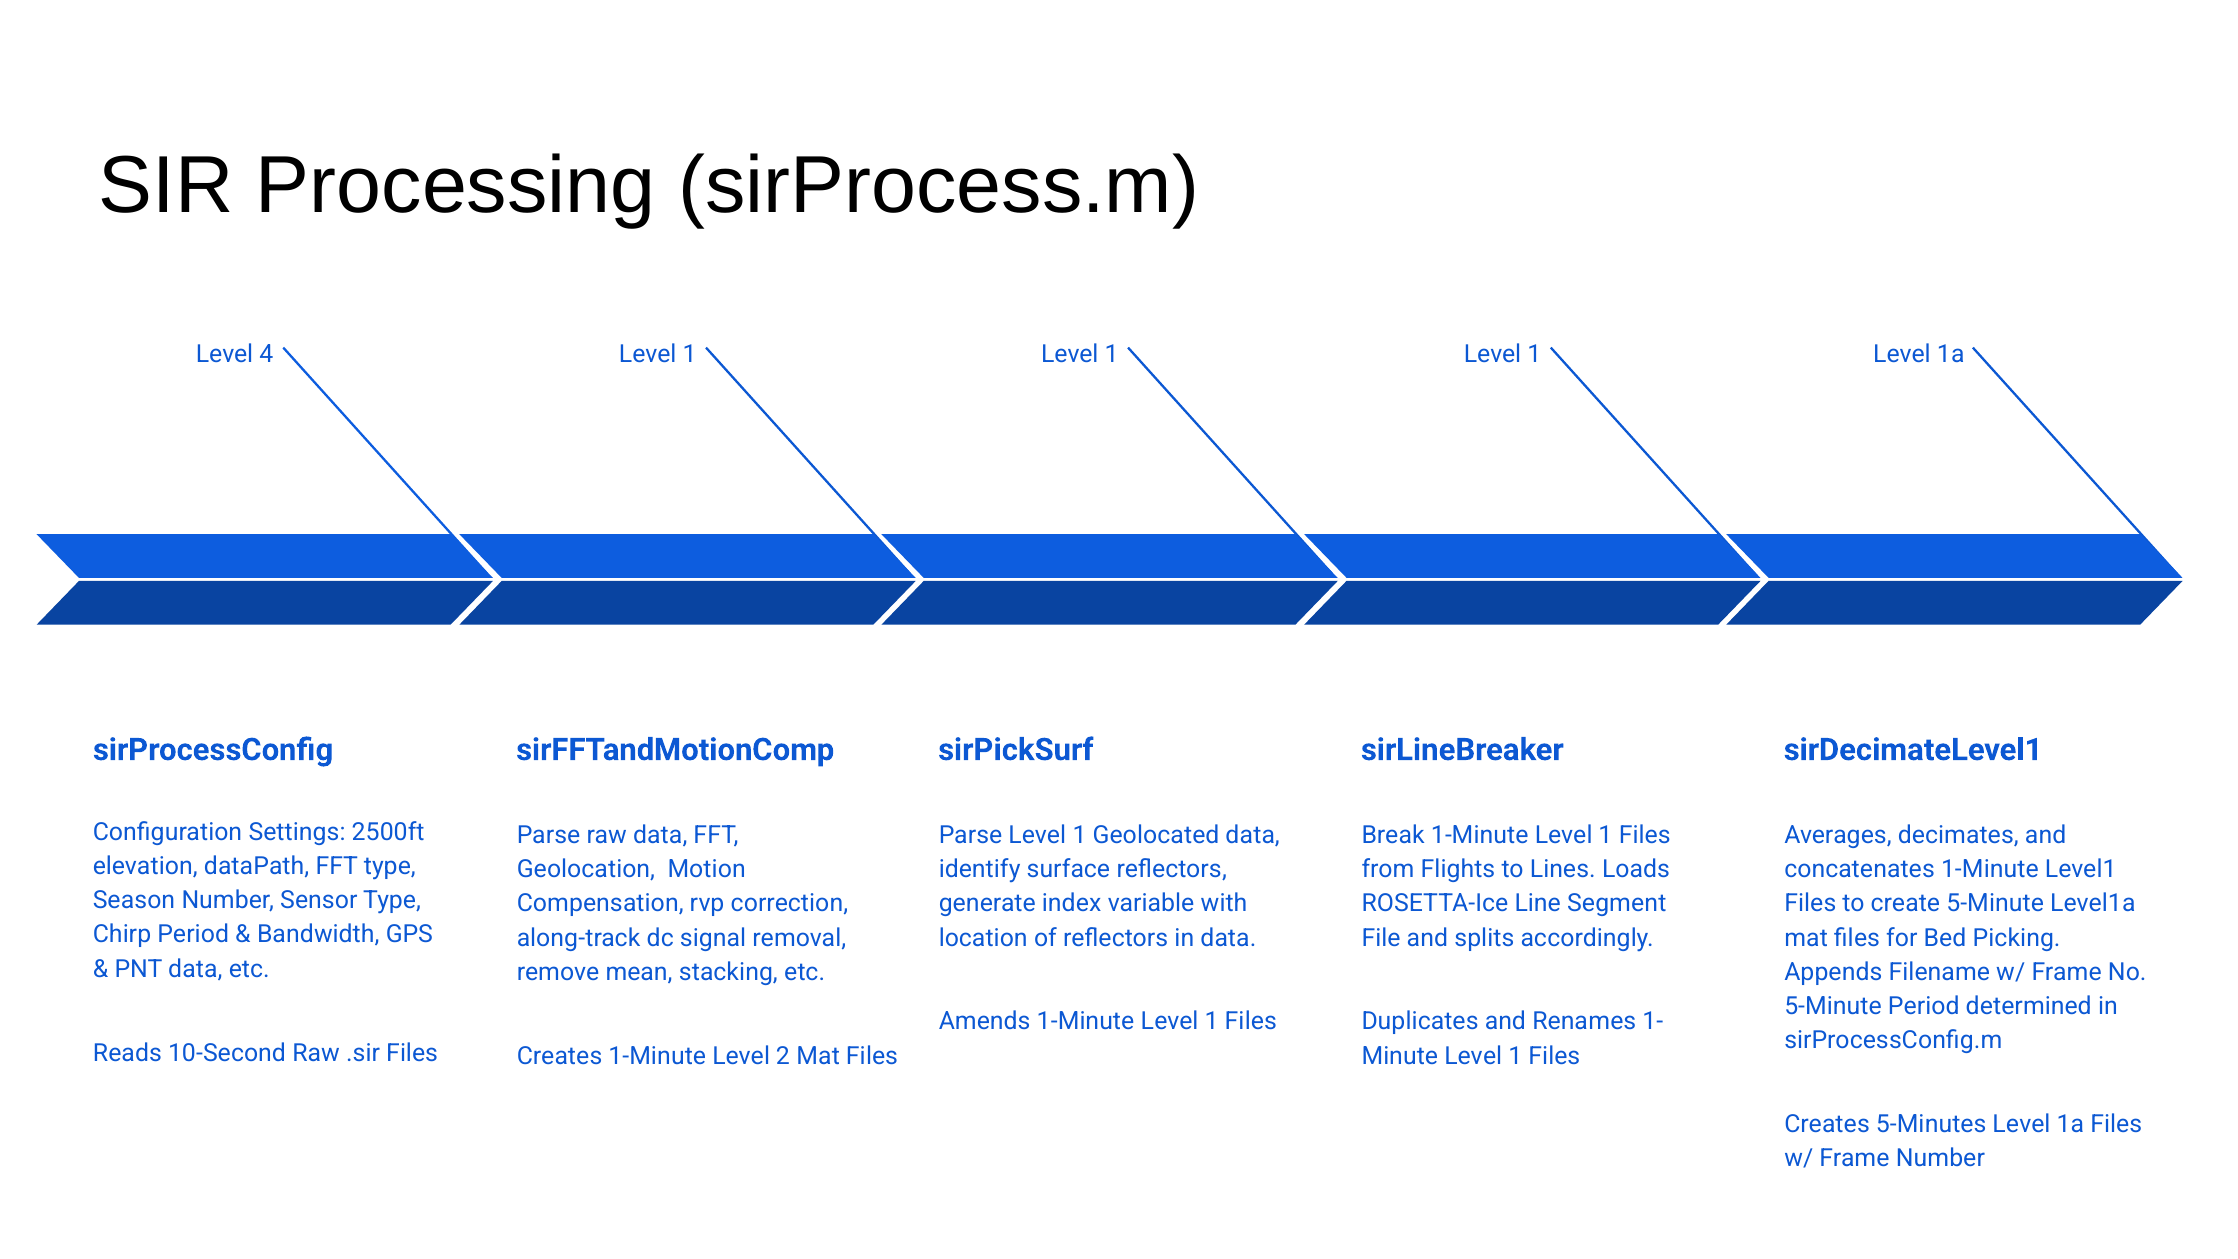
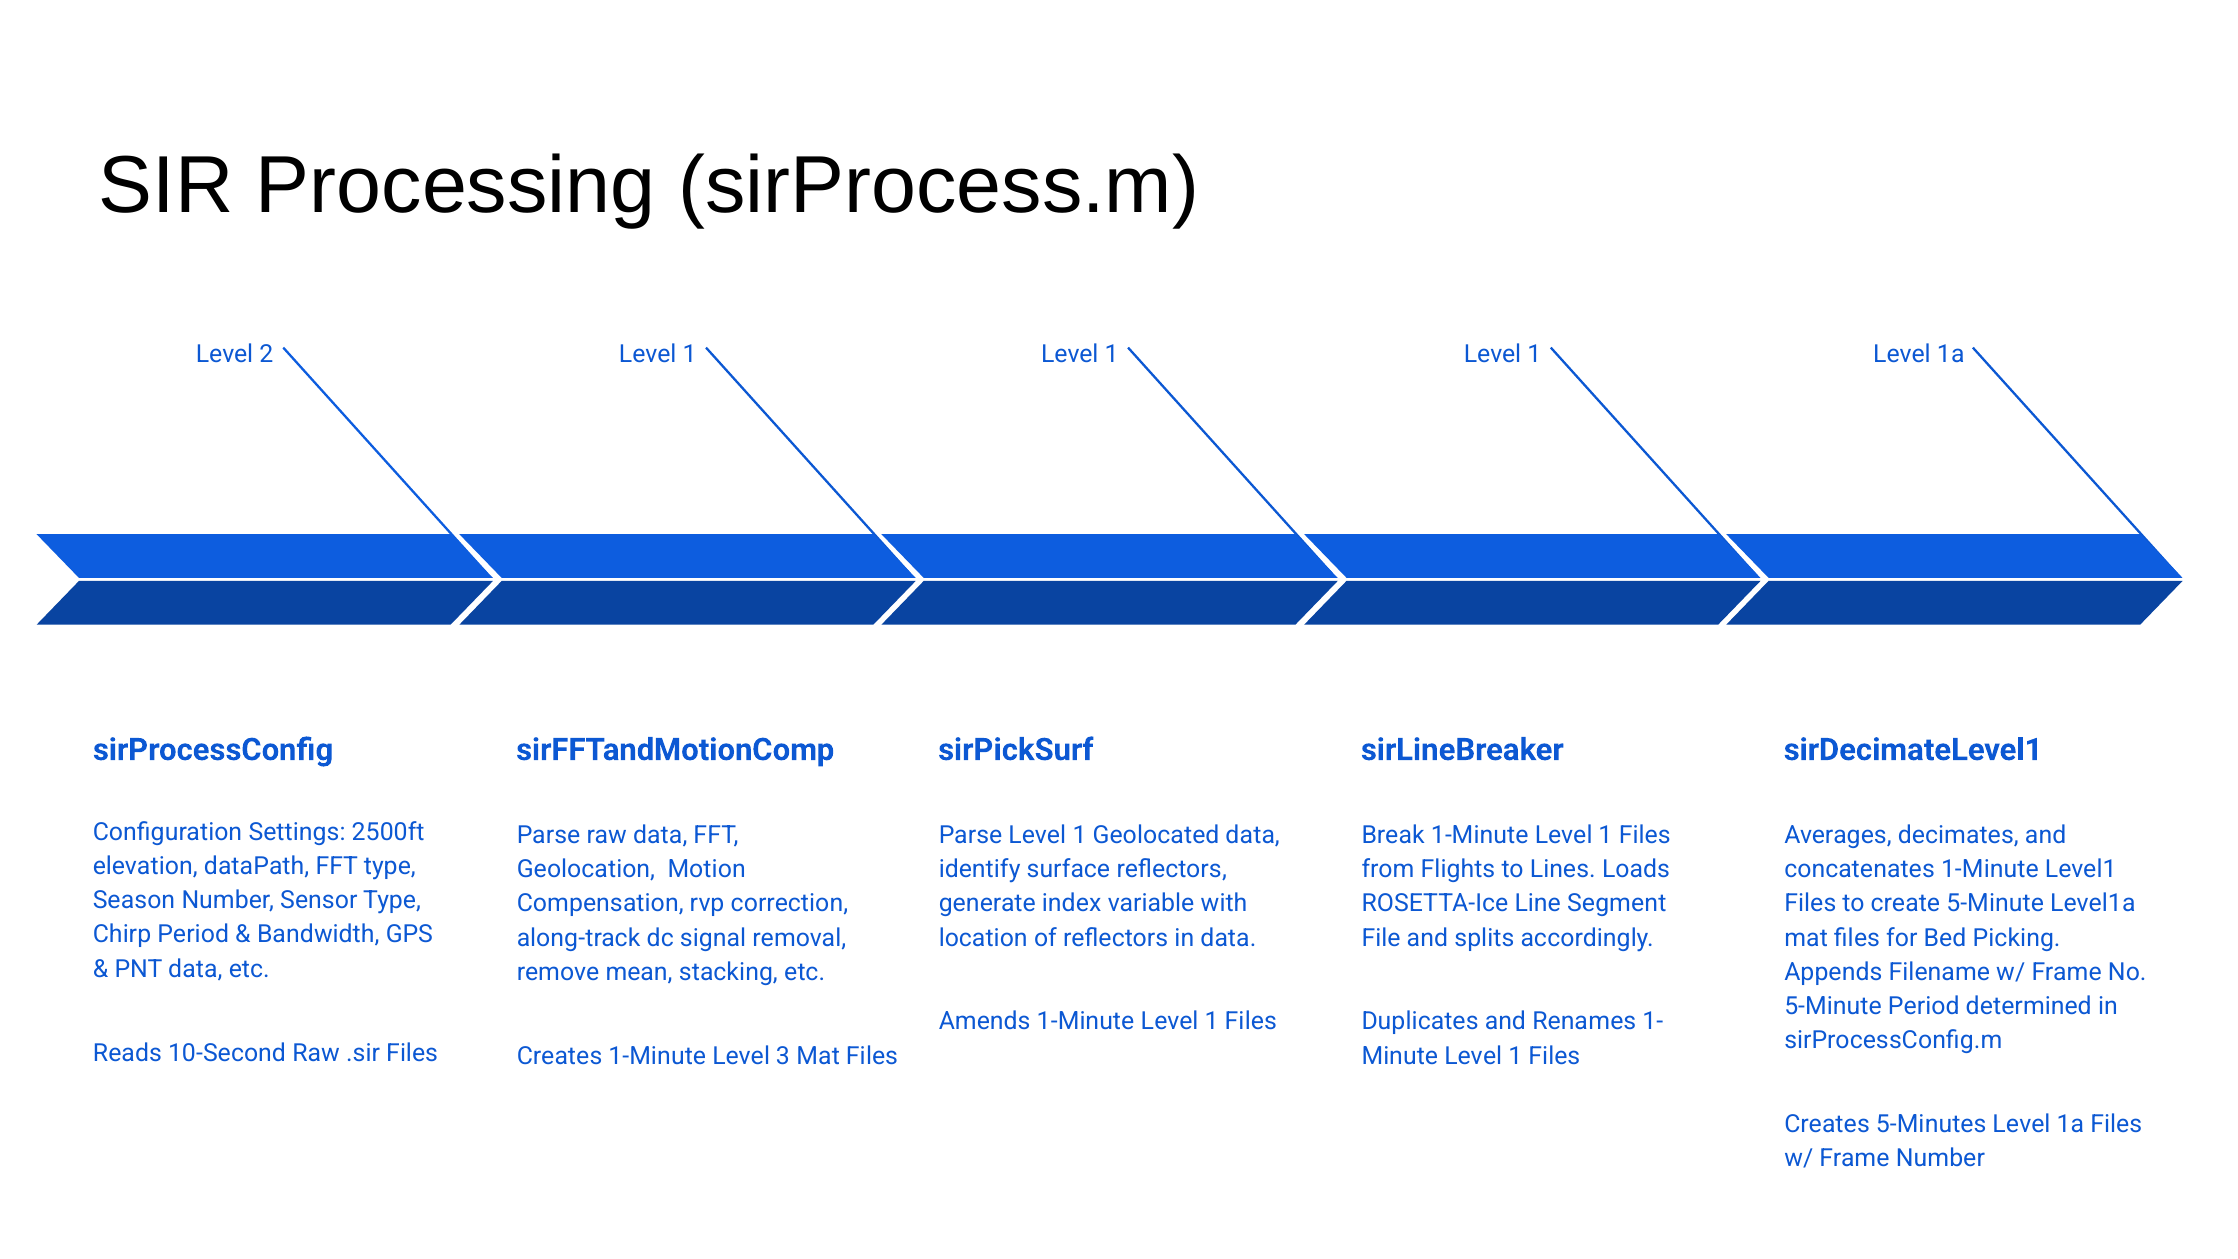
4: 4 -> 2 (266, 354)
2: 2 -> 3 (783, 1056)
